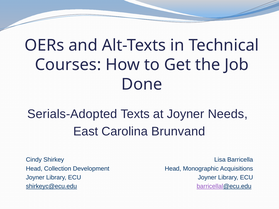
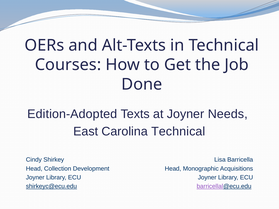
Serials-Adopted: Serials-Adopted -> Edition-Adopted (72, 114)
Carolina Brunvand: Brunvand -> Technical (178, 132)
